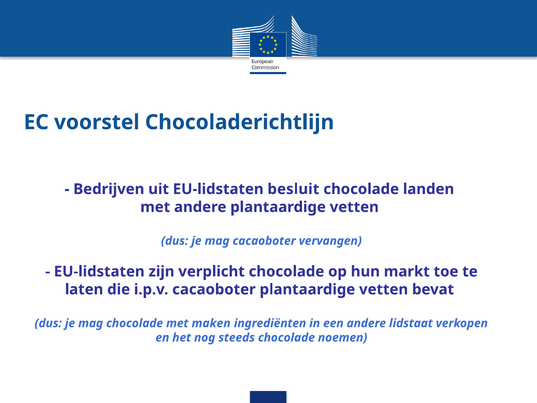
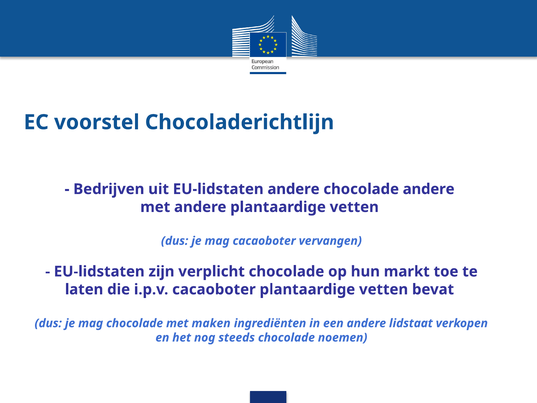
EU-lidstaten besluit: besluit -> andere (294, 189)
chocolade landen: landen -> andere (429, 189)
